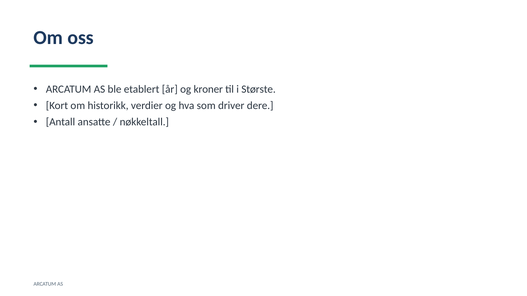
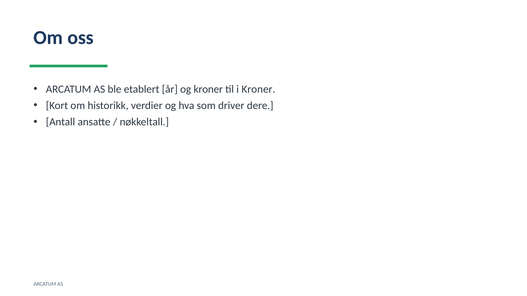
i Største: Største -> Kroner (258, 89)
